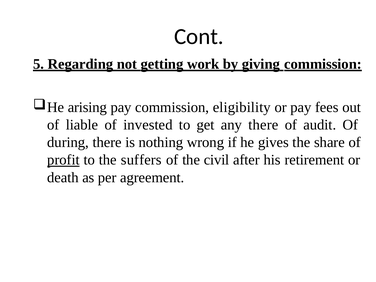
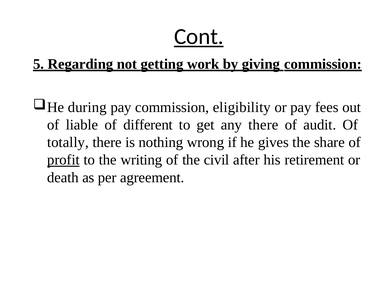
Cont underline: none -> present (199, 37)
arising: arising -> during (87, 107)
invested: invested -> different (148, 125)
during: during -> totally (68, 142)
suffers: suffers -> writing (141, 160)
